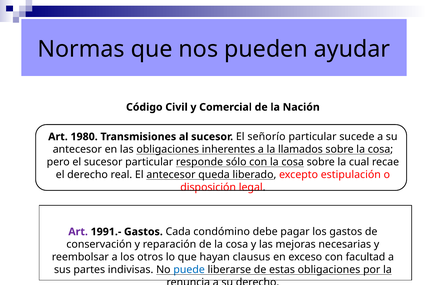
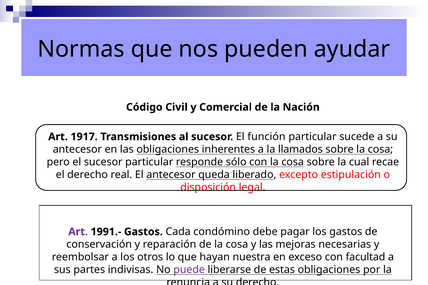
1980: 1980 -> 1917 (84, 137)
señorío: señorío -> función (266, 137)
clausus: clausus -> nuestra (252, 257)
puede colour: blue -> purple (189, 270)
